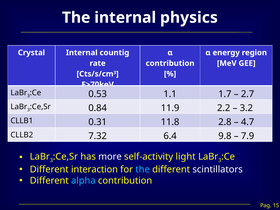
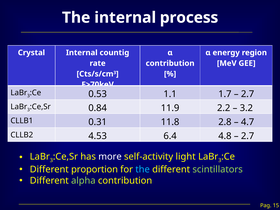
physics: physics -> process (189, 18)
7.32: 7.32 -> 4.53 (98, 136)
9.8: 9.8 -> 4.8 (225, 136)
7.9: 7.9 -> 2.7 (248, 136)
interaction: interaction -> proportion (95, 169)
scintillators colour: white -> light green (218, 169)
alpha colour: light blue -> light green (83, 181)
